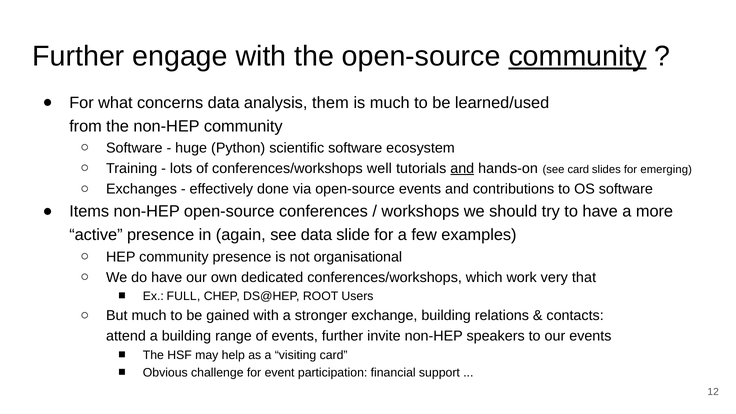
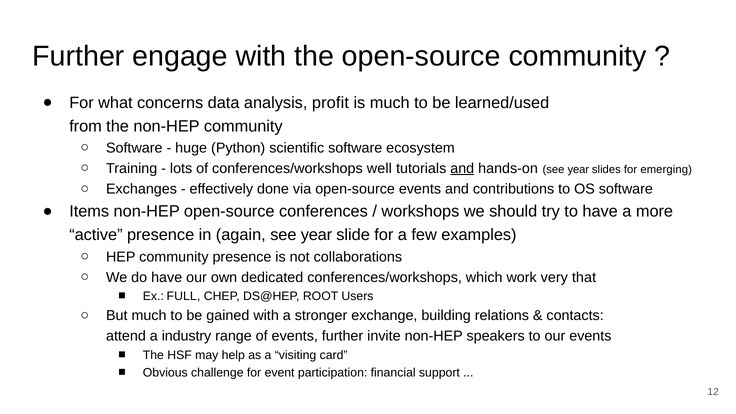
community underline: present -> none (578, 56)
them: them -> profit (330, 103)
hands-on see card: card -> year (578, 170)
again see data: data -> year (316, 235)
organisational: organisational -> collaborations (358, 257)
a building: building -> industry (186, 336)
